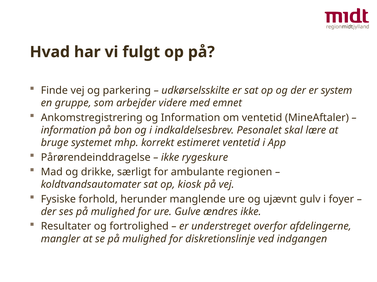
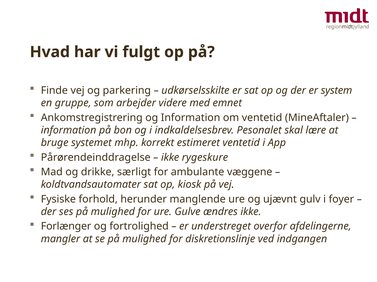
regionen: regionen -> væggene (250, 172)
Resultater: Resultater -> Forlænger (66, 227)
